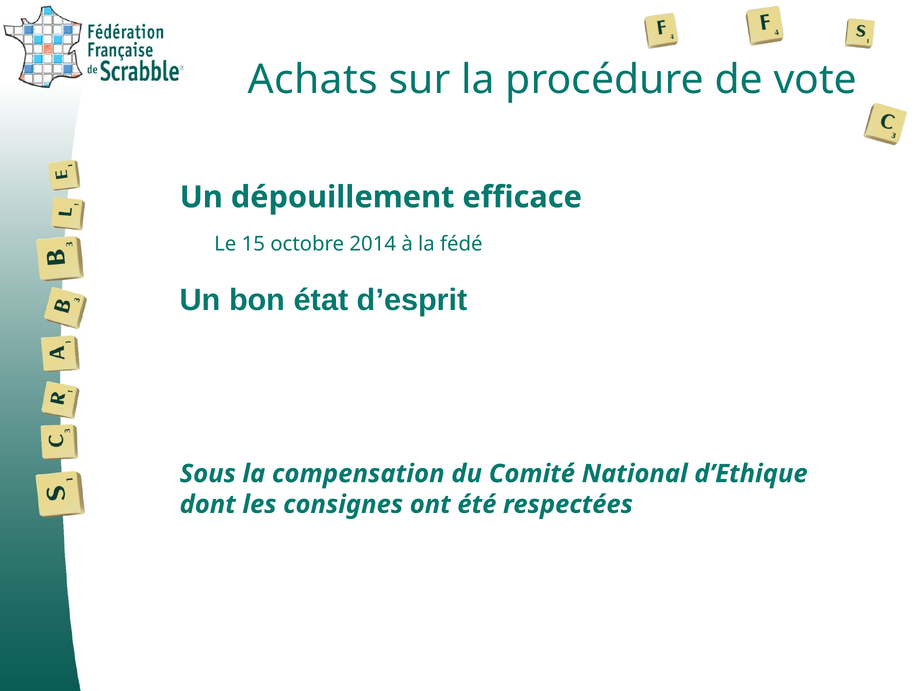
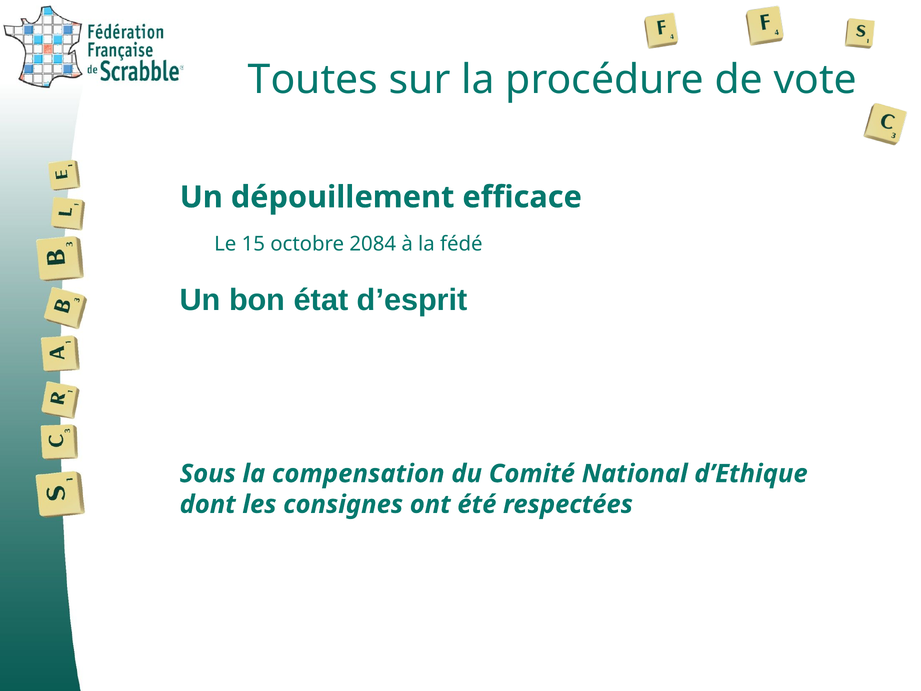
Achats: Achats -> Toutes (313, 80)
2014: 2014 -> 2084 (373, 244)
